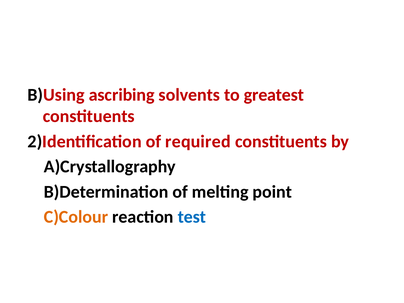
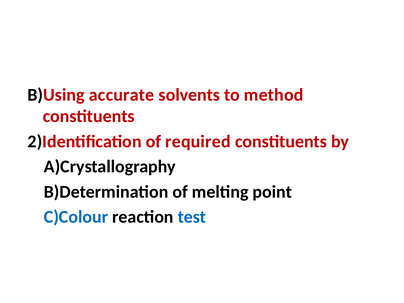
ascribing: ascribing -> accurate (122, 95)
greatest: greatest -> method (274, 95)
C)Colour colour: orange -> blue (76, 217)
